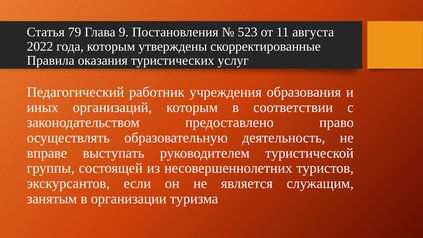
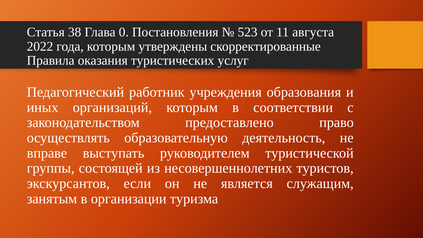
79: 79 -> 38 (75, 32)
9: 9 -> 0 (124, 32)
